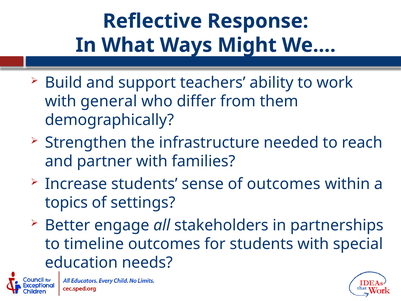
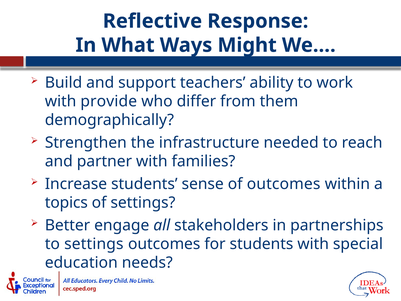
general: general -> provide (109, 101)
to timeline: timeline -> settings (94, 244)
